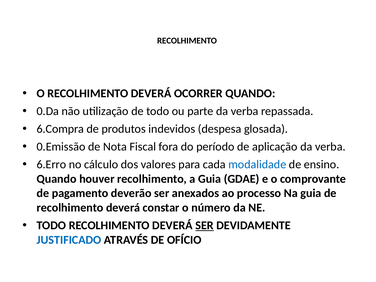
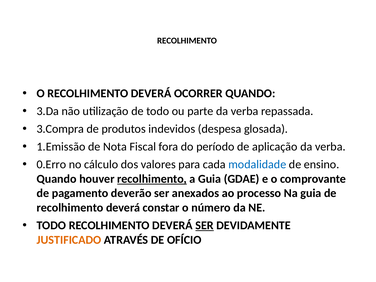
0.Da: 0.Da -> 3.Da (48, 111)
6.Compra: 6.Compra -> 3.Compra (60, 129)
0.Emissão: 0.Emissão -> 1.Emissão (61, 147)
6.Erro: 6.Erro -> 0.Erro (51, 164)
recolhimento underline: none -> present (152, 179)
JUSTIFICADO colour: blue -> orange (69, 240)
